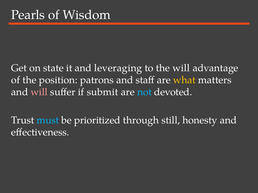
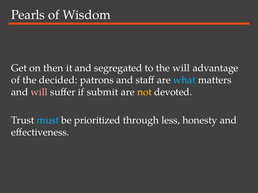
state: state -> then (53, 68)
leveraging: leveraging -> segregated (118, 68)
position: position -> decided (58, 80)
what colour: yellow -> light blue (184, 80)
not colour: light blue -> yellow (144, 92)
still: still -> less (171, 120)
